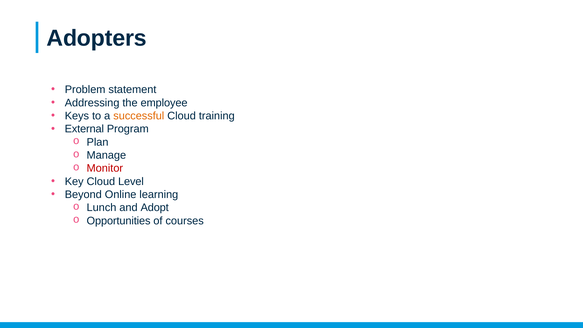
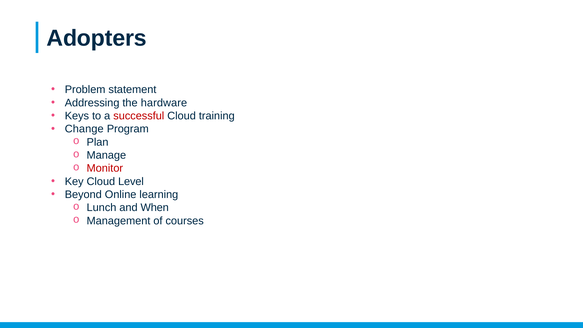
employee: employee -> hardware (164, 103)
successful colour: orange -> red (139, 116)
External: External -> Change (84, 129)
Adopt: Adopt -> When (155, 208)
Opportunities: Opportunities -> Management (119, 221)
